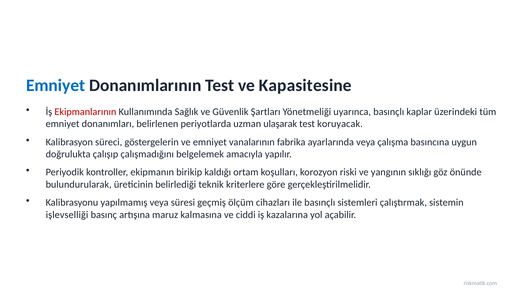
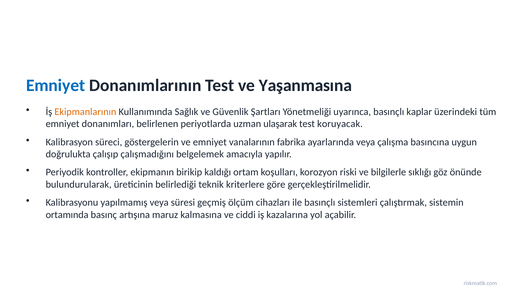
Kapasitesine: Kapasitesine -> Yaşanmasına (305, 86)
Ekipmanlarının colour: red -> orange (85, 112)
yangının: yangının -> bilgilerle (388, 172)
işlevselliği: işlevselliği -> ortamında (67, 215)
